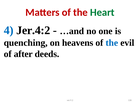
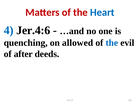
Heart colour: green -> blue (102, 12)
Jer.4:2: Jer.4:2 -> Jer.4:6 (33, 30)
heavens: heavens -> allowed (78, 43)
